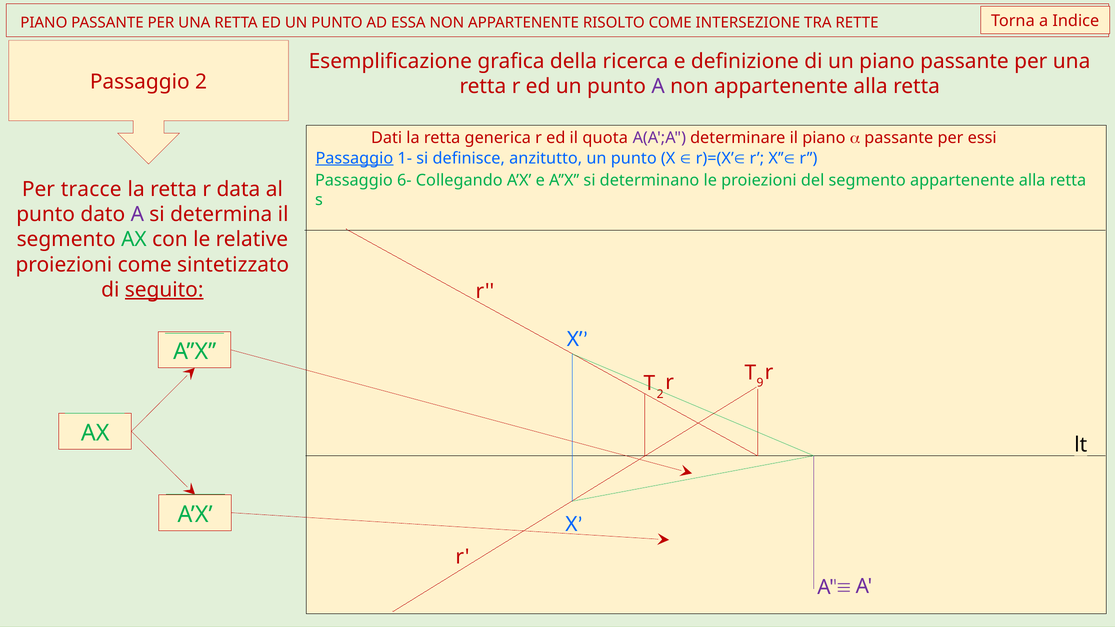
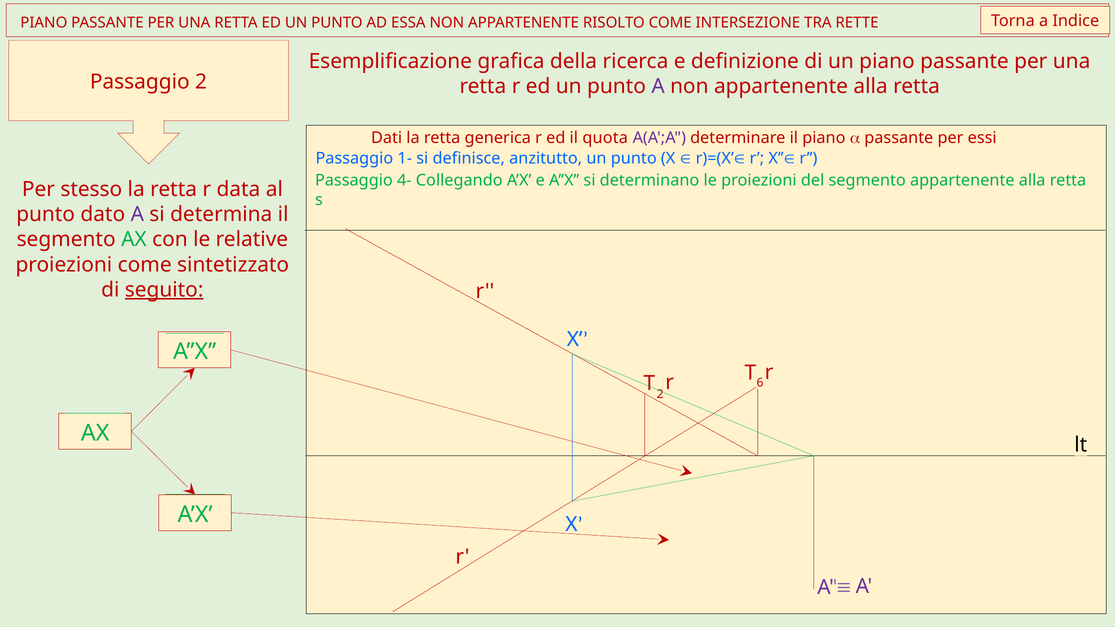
Passaggio underline: present -> none (354, 158)
6-: 6- -> 4- (404, 180)
tracce: tracce -> stesso (91, 189)
9: 9 -> 6 (760, 383)
